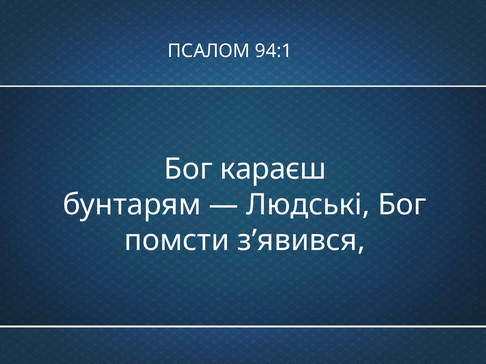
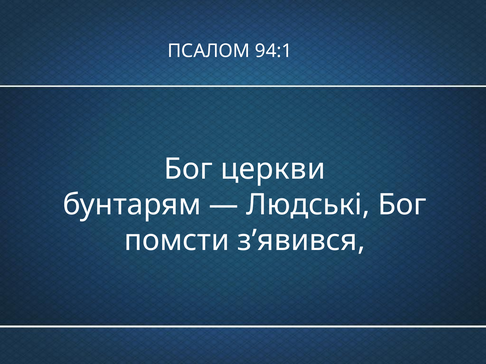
караєш: караєш -> церкви (273, 169)
